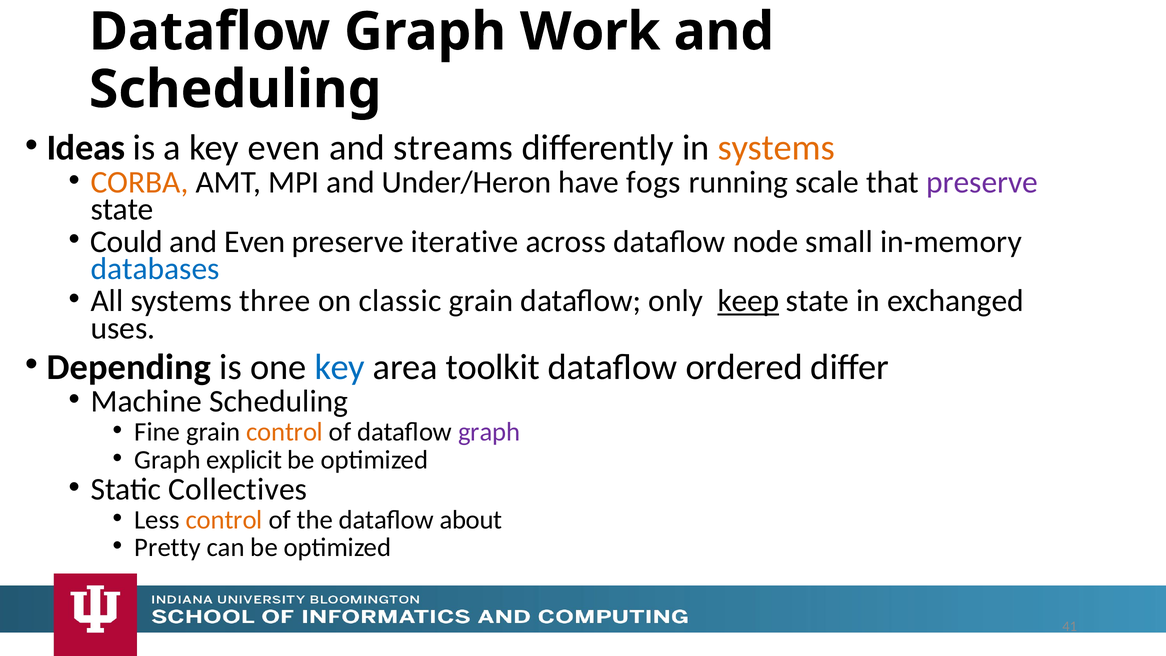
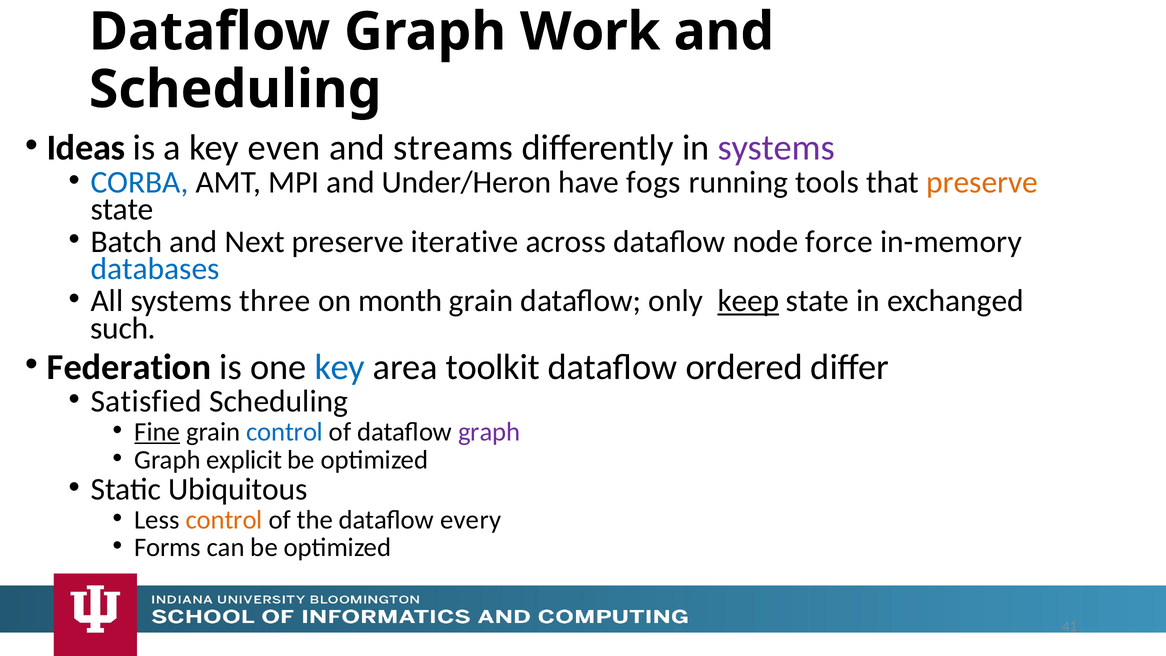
systems colour: orange -> purple (776, 148)
CORBA colour: orange -> blue (140, 182)
scale: scale -> tools (827, 182)
preserve colour: purple -> orange (982, 182)
Could: Could -> Batch (127, 242)
and Even: Even -> Next (255, 242)
small: small -> force (839, 242)
classic: classic -> month (400, 301)
uses: uses -> such (123, 328)
Depending: Depending -> Federation (129, 367)
Machine: Machine -> Satisfied (146, 401)
Fine underline: none -> present (157, 432)
control colour: orange -> blue (285, 432)
Collectives: Collectives -> Ubiquitous (238, 489)
about: about -> every (471, 520)
Pretty: Pretty -> Forms (168, 548)
